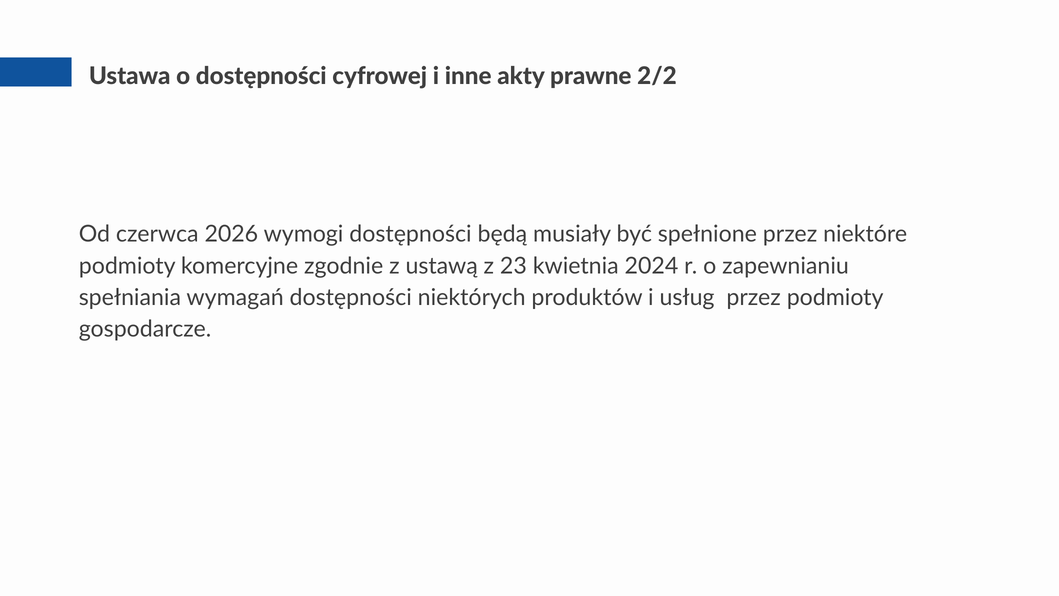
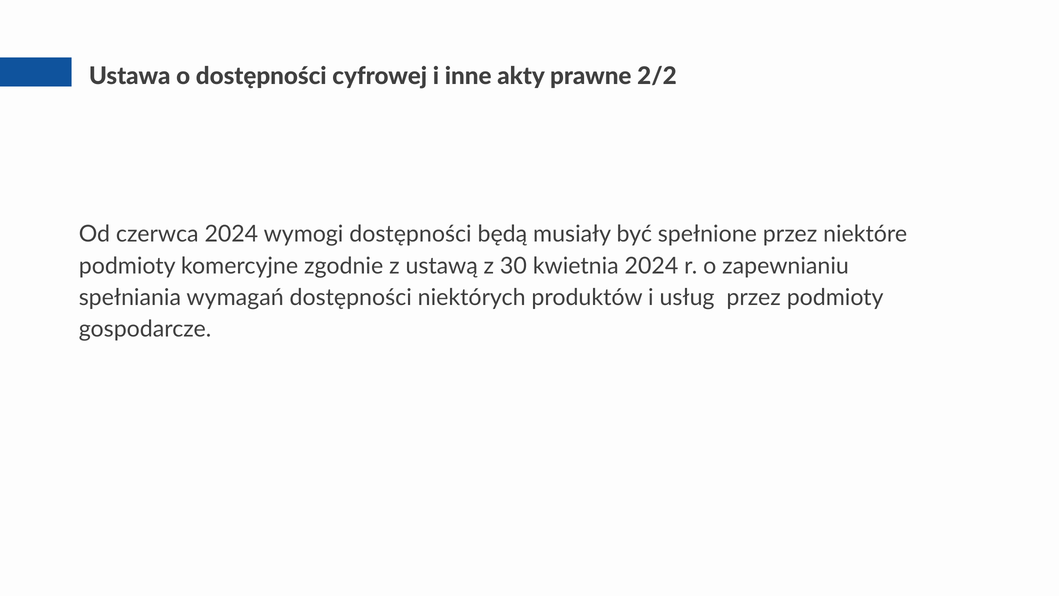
czerwca 2026: 2026 -> 2024 (231, 234)
23: 23 -> 30 (513, 266)
